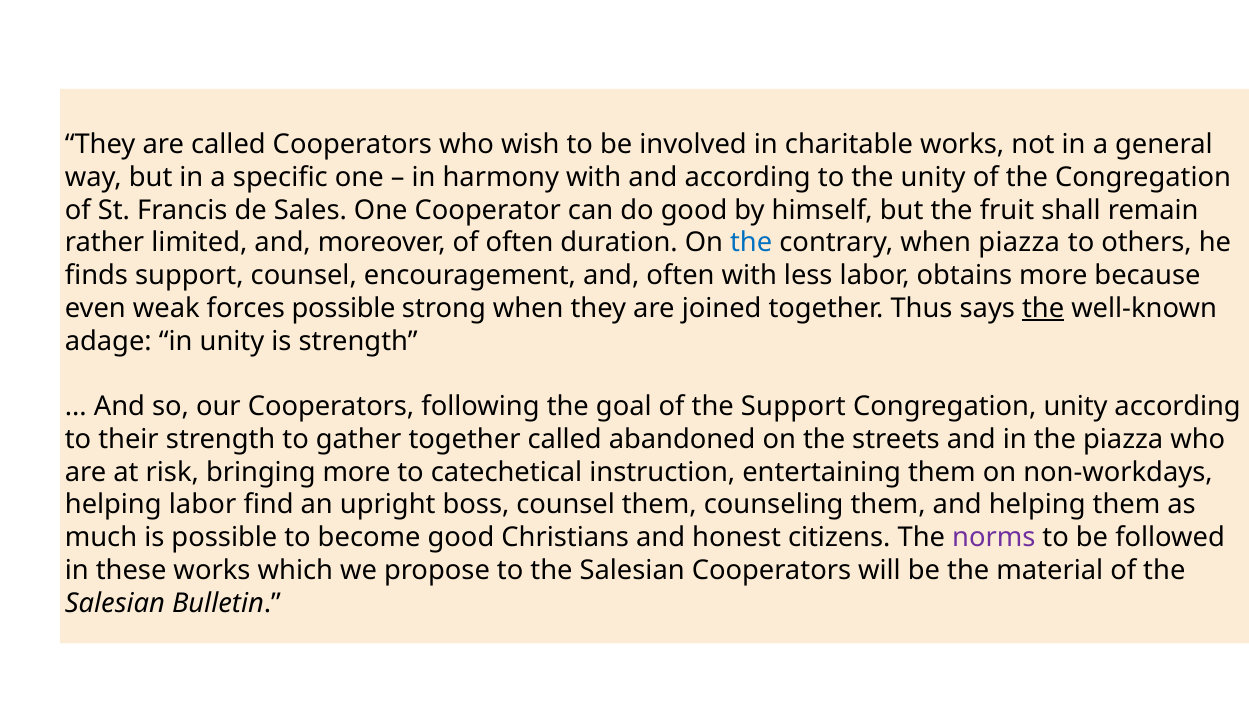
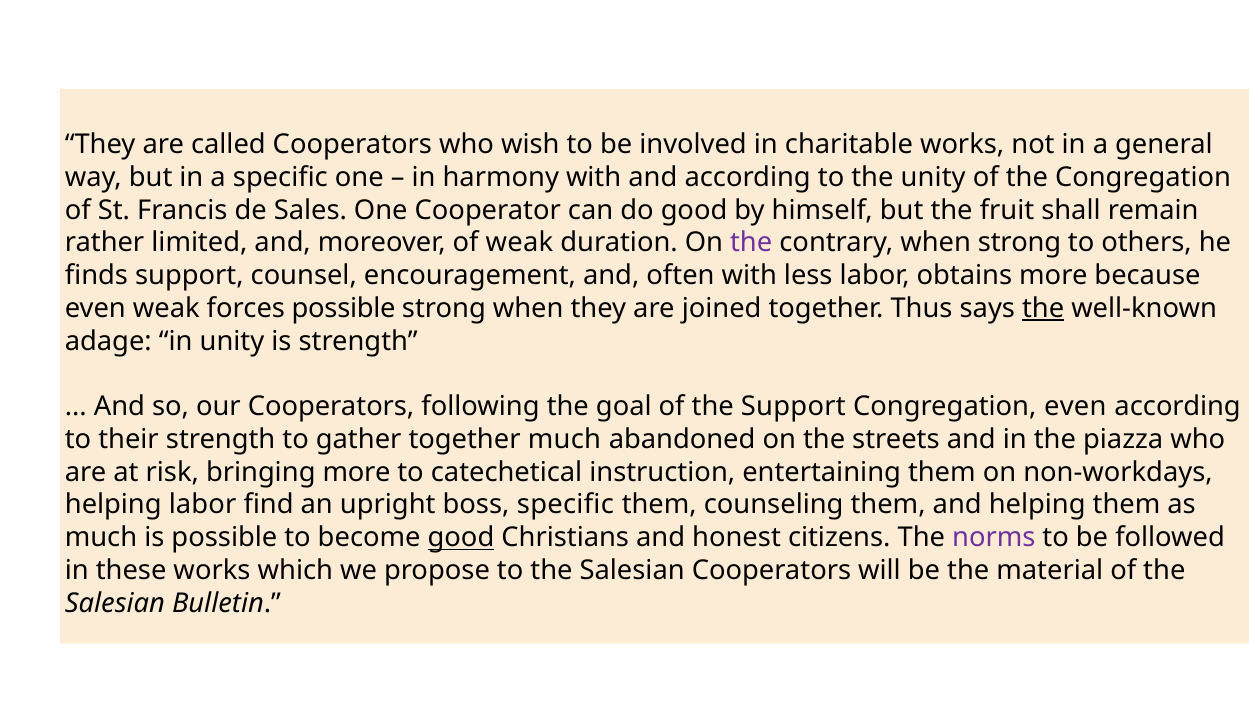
of often: often -> weak (519, 243)
the colour: blue -> purple (751, 243)
when piazza: piazza -> strong (1020, 243)
Congregation unity: unity -> even (1075, 407)
together called: called -> much (564, 440)
boss counsel: counsel -> specific (565, 505)
good underline: none -> present (461, 538)
